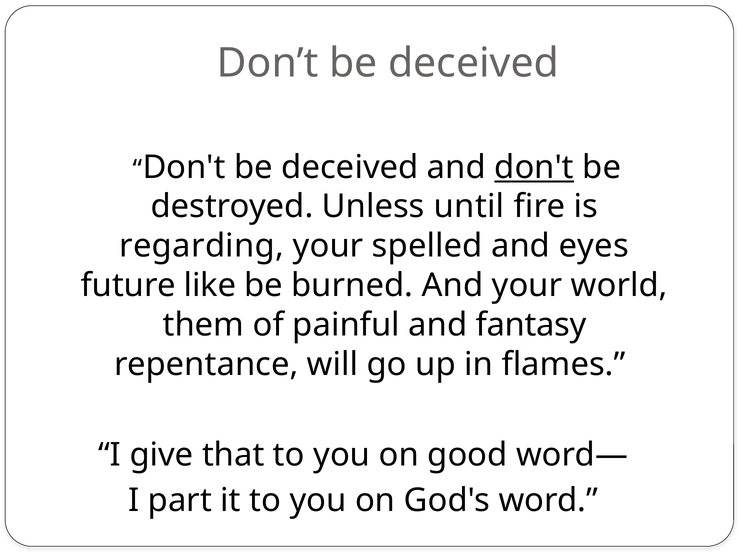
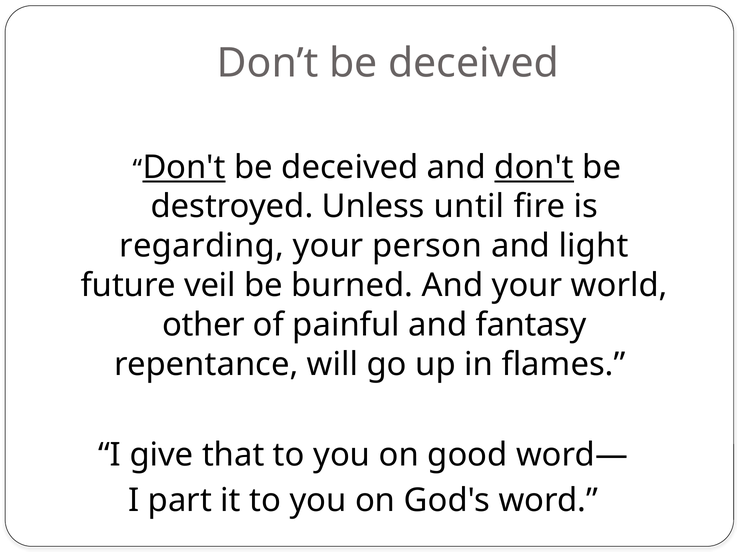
Don't underline: none -> present (184, 167)
spelled: spelled -> person (427, 246)
eyes: eyes -> light (594, 246)
like: like -> veil (210, 286)
them: them -> other (204, 325)
